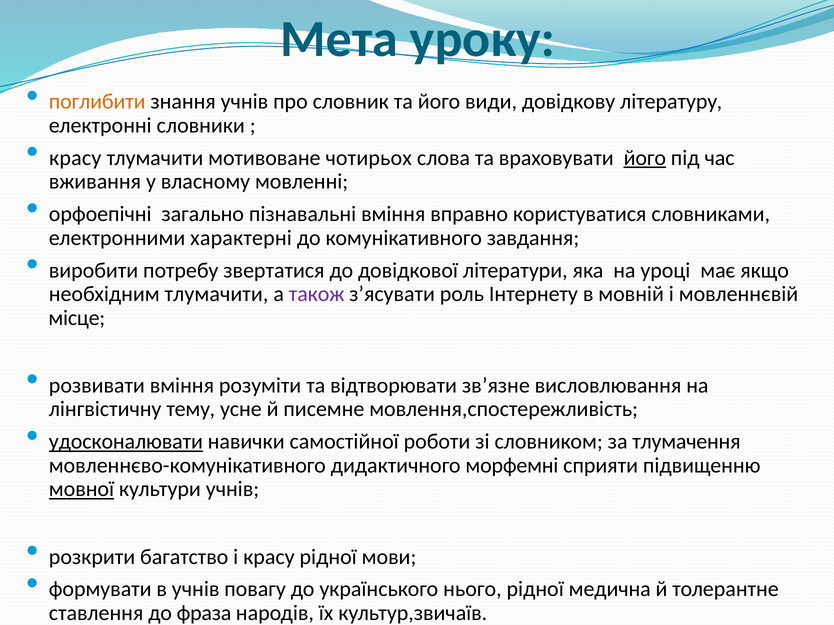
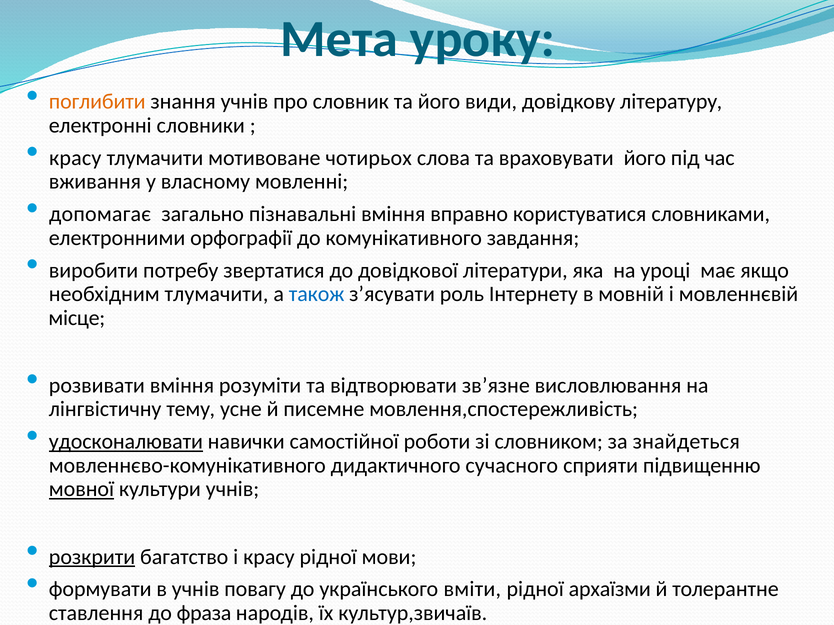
його underline: present -> none (645, 158)
орфоепічні: орфоепічні -> допомагає (100, 214)
характерні: характерні -> орфографії (241, 238)
також colour: purple -> blue (317, 294)
тлумачення: тлумачення -> знайдеться (686, 442)
морфемні: морфемні -> сучасного (512, 466)
розкрити underline: none -> present (92, 557)
нього: нього -> вміти (472, 590)
медична: медична -> архаїзми (610, 590)
